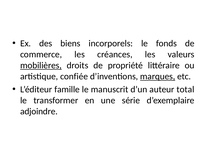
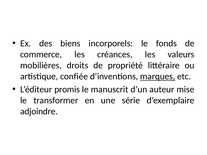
mobilières underline: present -> none (41, 66)
famille: famille -> promis (67, 89)
total: total -> mise (185, 89)
